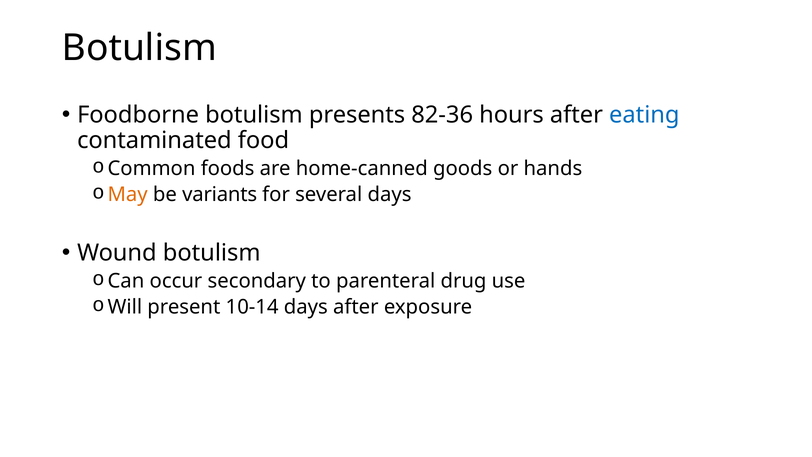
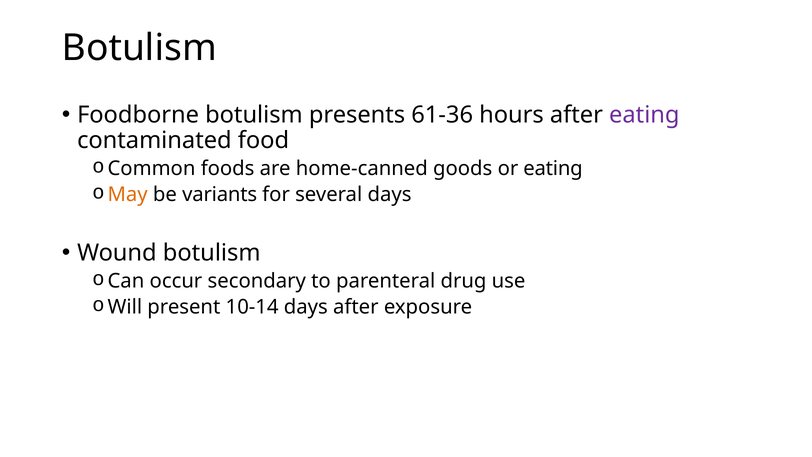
82-36: 82-36 -> 61-36 (442, 115)
eating colour: blue -> purple (644, 115)
or hands: hands -> eating (553, 168)
